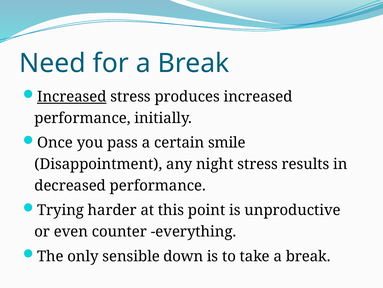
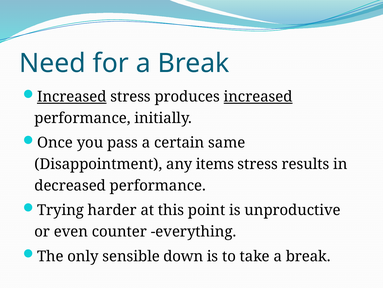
increased underline: none -> present (258, 97)
smile: smile -> same (227, 142)
night: night -> items (215, 164)
